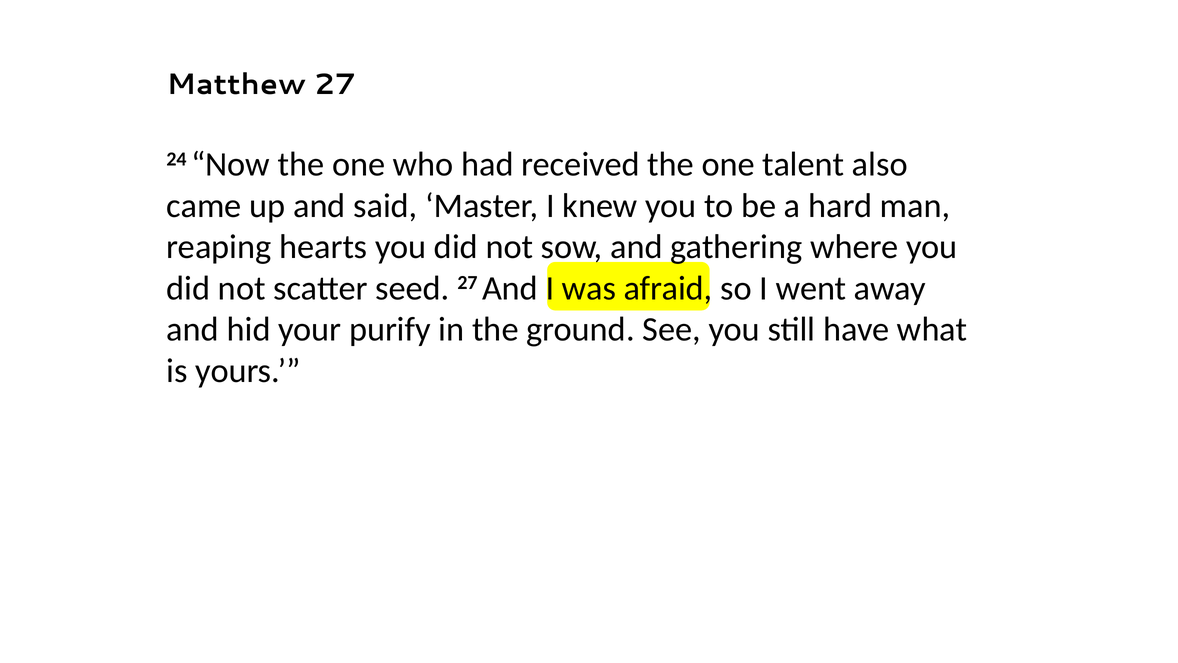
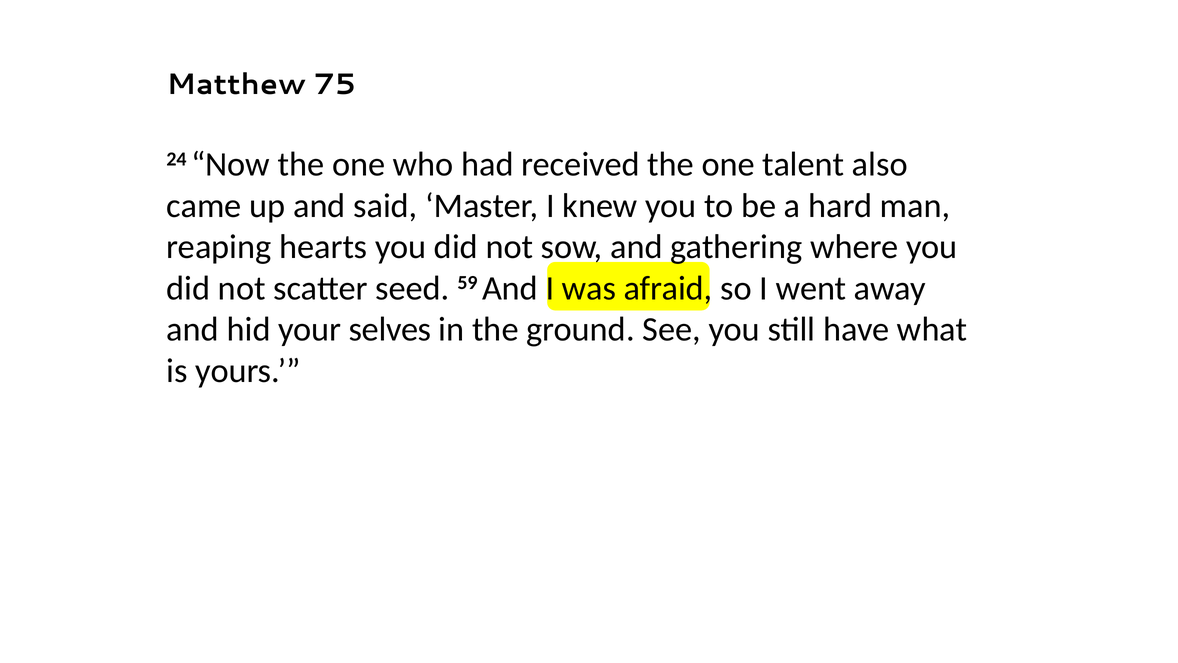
Matthew 27: 27 -> 75 (335, 85)
seed 27: 27 -> 59 (467, 283)
purify: purify -> selves (390, 329)
